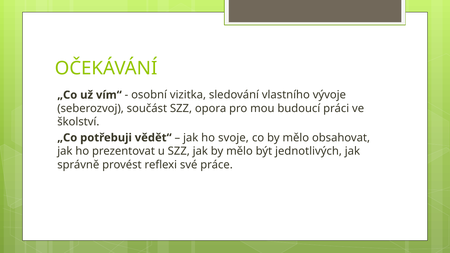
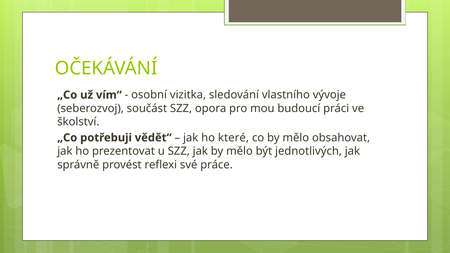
svoje: svoje -> které (233, 138)
